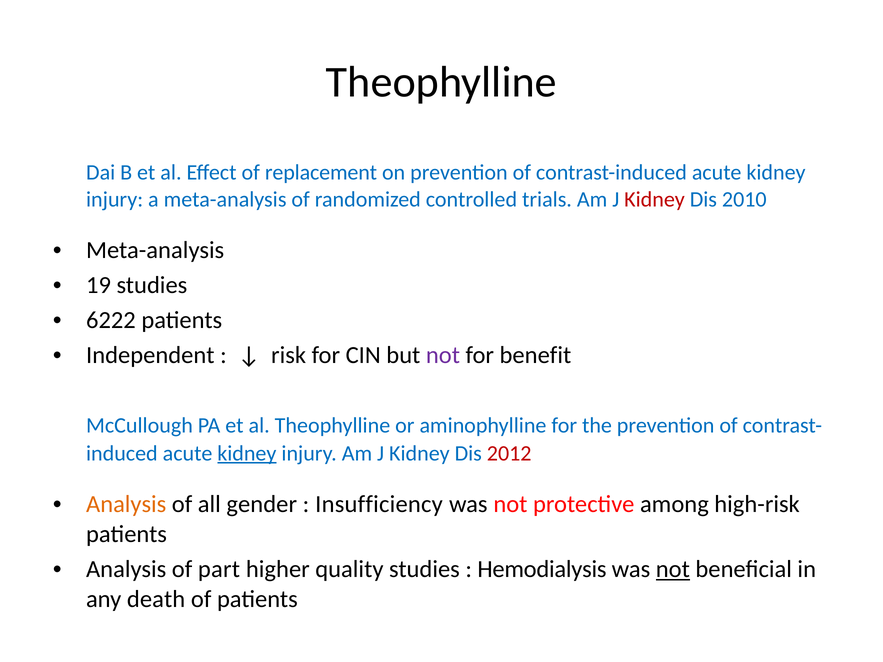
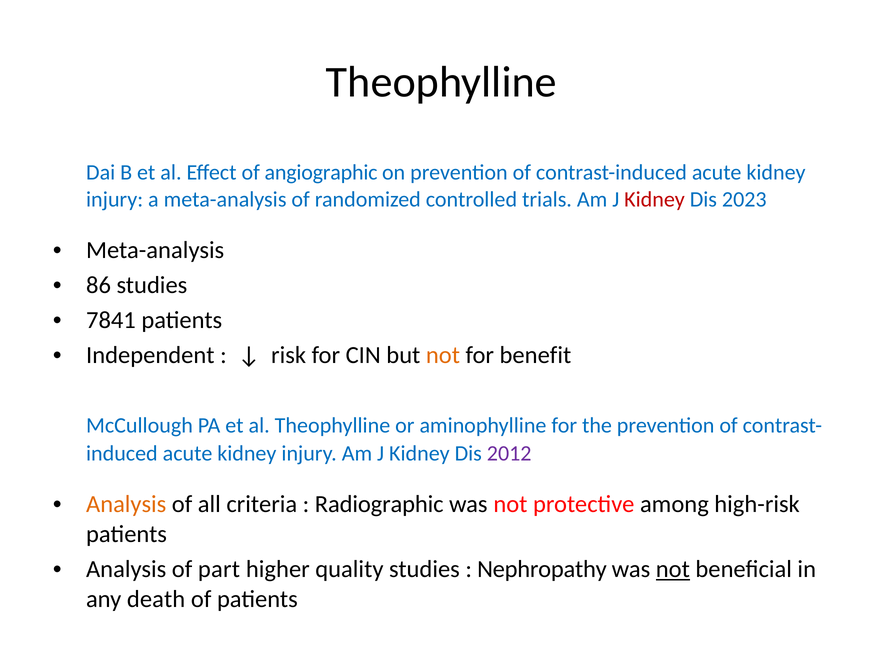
replacement: replacement -> angiographic (321, 173)
2010: 2010 -> 2023 (744, 200)
19: 19 -> 86 (99, 285)
6222: 6222 -> 7841 (111, 320)
not colour: purple -> orange (443, 355)
kidney underline: present -> none (247, 454)
2012 colour: red -> purple (509, 454)
gender: gender -> criteria (262, 504)
Insufficiency: Insufficiency -> Radiographic (379, 504)
Hemodialysis: Hemodialysis -> Nephropathy (542, 569)
